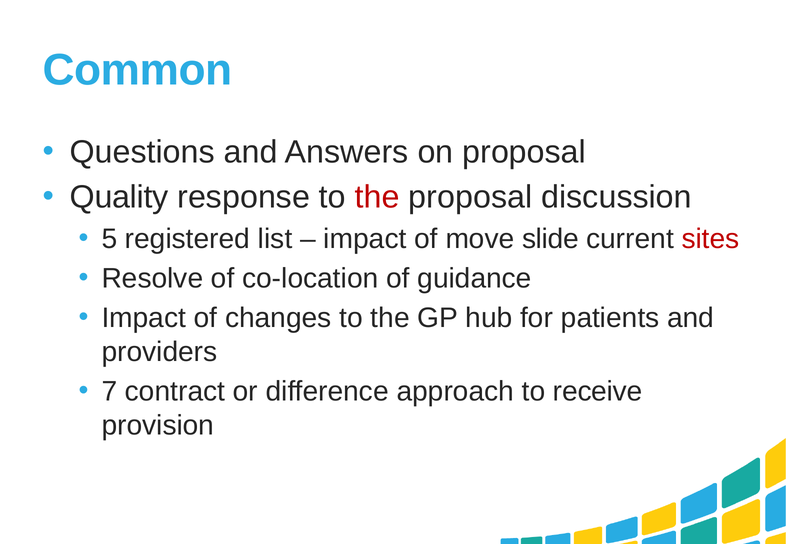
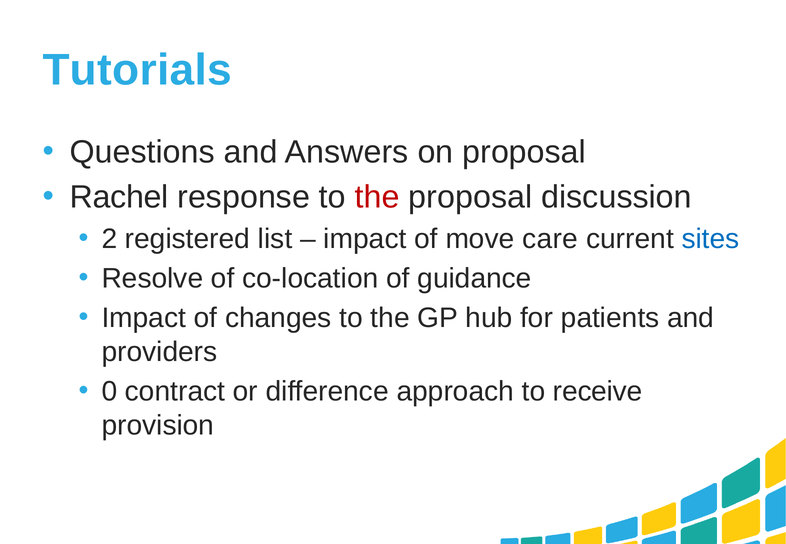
Common: Common -> Tutorials (137, 70)
Quality: Quality -> Rachel (119, 197)
5: 5 -> 2 (109, 239)
slide: slide -> care (550, 239)
sites colour: red -> blue (711, 239)
7: 7 -> 0 (109, 391)
